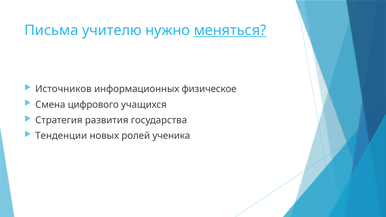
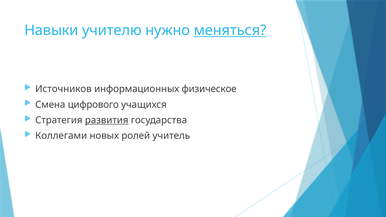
Письма: Письма -> Навыки (51, 30)
развития underline: none -> present (107, 120)
Тенденции: Тенденции -> Коллегами (61, 136)
ученика: ученика -> учитель (171, 136)
